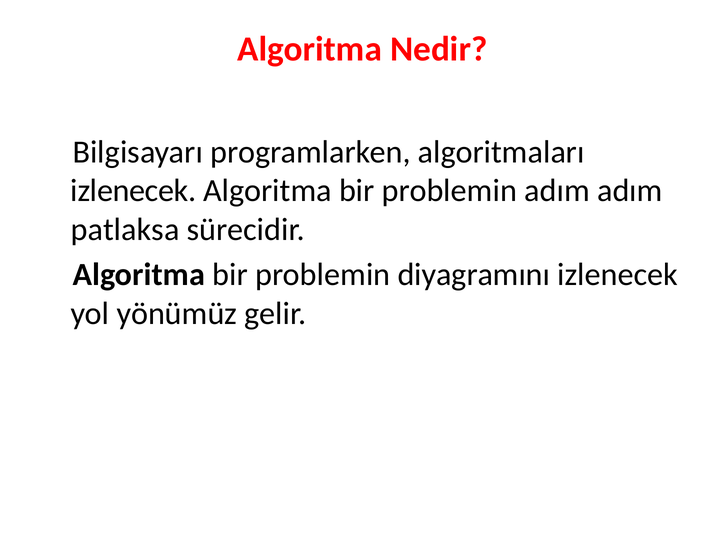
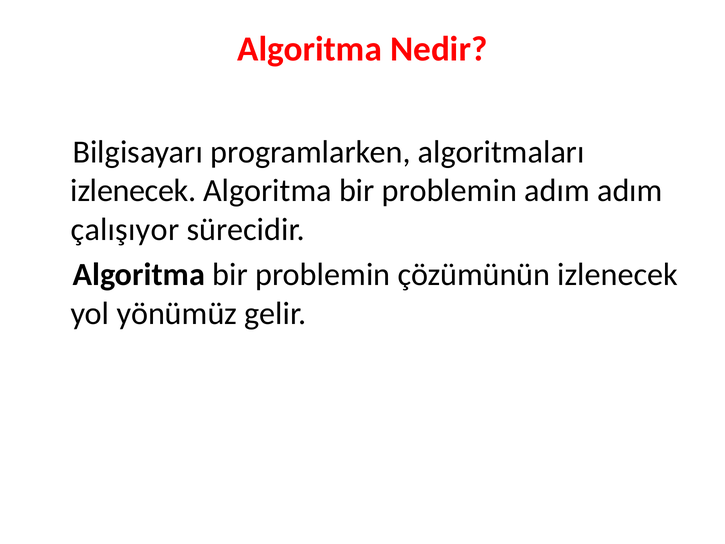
patlaksa: patlaksa -> çalışıyor (125, 229)
diyagramını: diyagramını -> çözümünün (474, 275)
